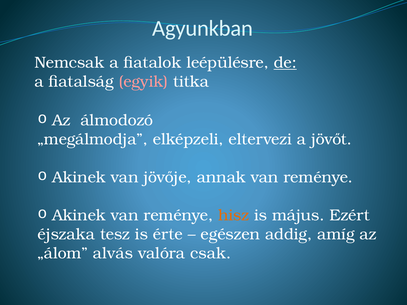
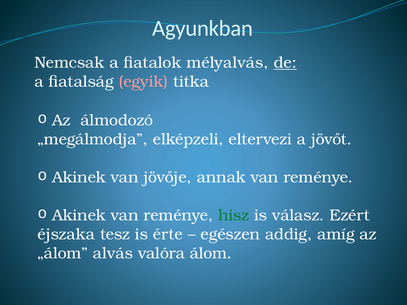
leépülésre: leépülésre -> mélyalvás (227, 63)
hisz colour: orange -> green (234, 215)
május: május -> válasz (298, 215)
csak: csak -> álom (211, 253)
